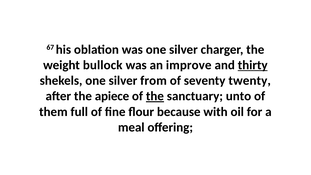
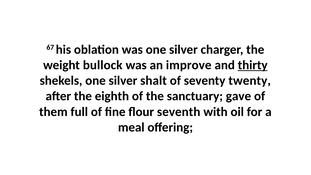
from: from -> shalt (154, 81)
apiece: apiece -> eighth (112, 96)
the underline: present -> none (155, 96)
unto: unto -> gave (238, 96)
because: because -> seventh (179, 112)
